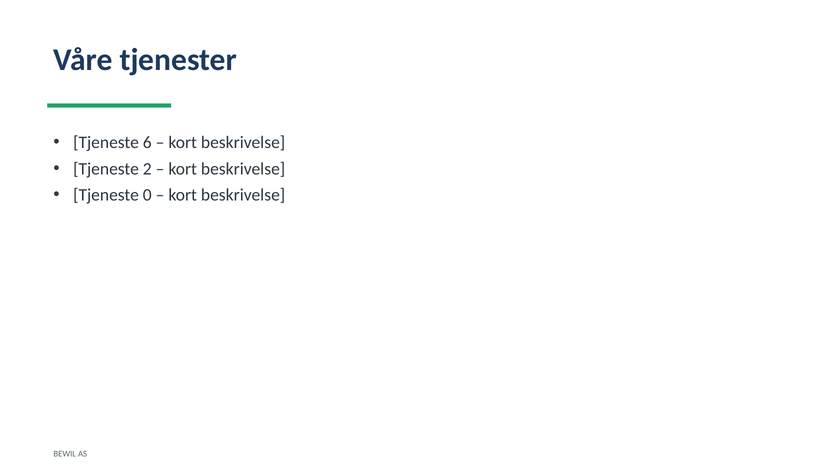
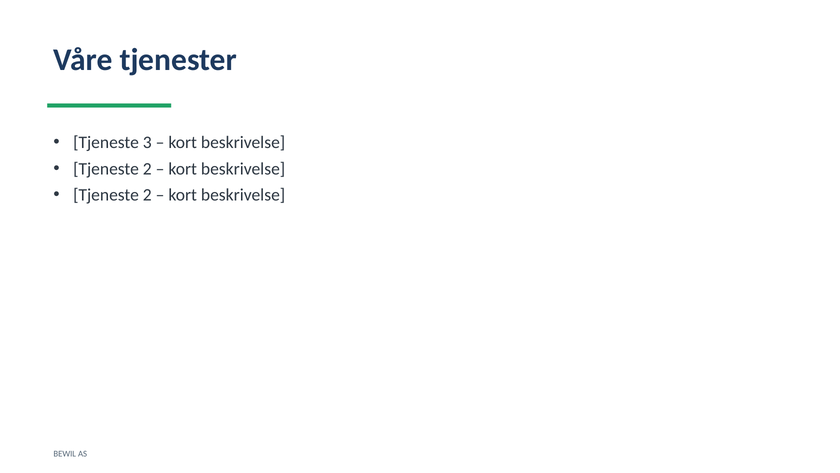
6: 6 -> 3 (147, 142)
0: 0 -> 2 (147, 195)
